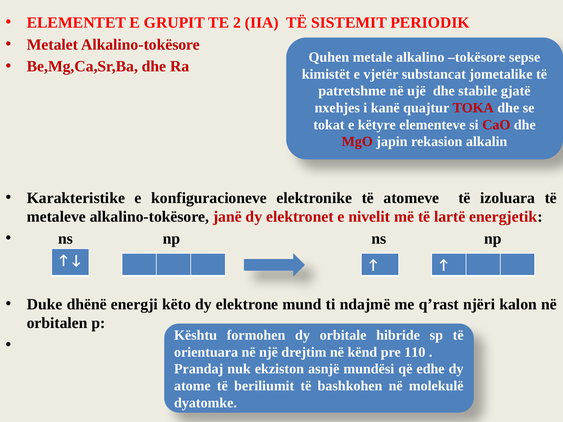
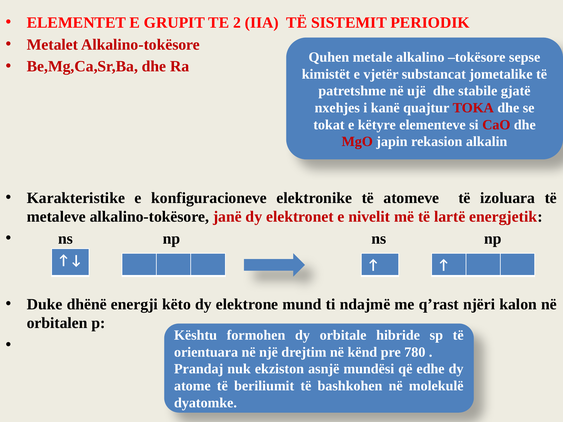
110: 110 -> 780 (415, 352)
